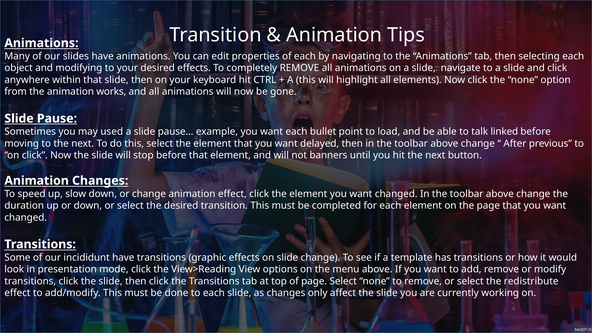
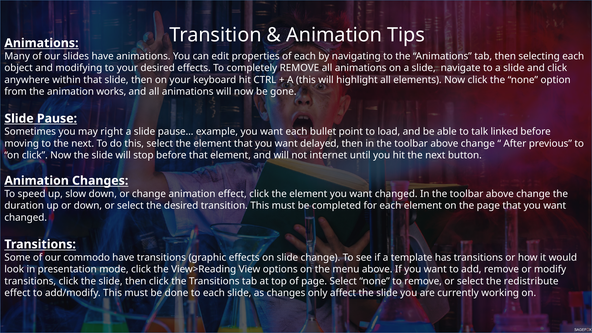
used: used -> right (112, 132)
banners: banners -> internet (328, 155)
incididunt: incididunt -> commodo (87, 257)
